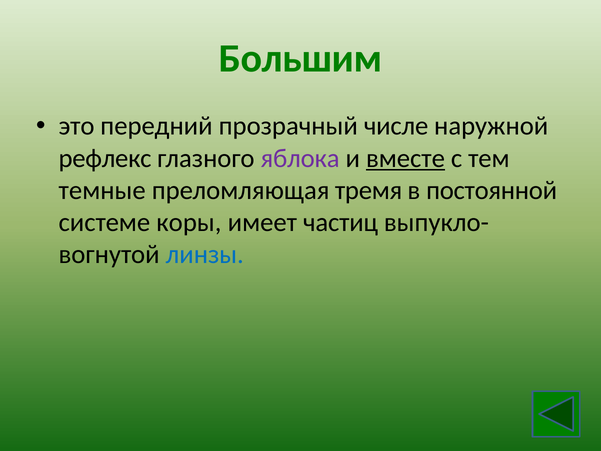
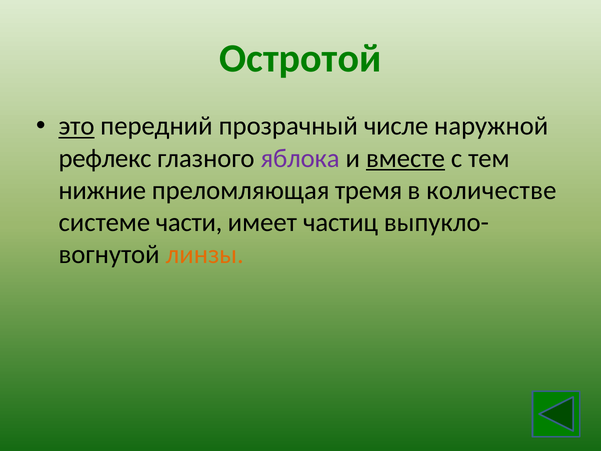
Большим: Большим -> Остротой (300, 58)
это underline: none -> present (77, 126)
темные: темные -> нижние (102, 190)
постоянной: постоянной -> количестве (491, 190)
коры: коры -> части (189, 222)
линзы colour: blue -> orange (205, 254)
